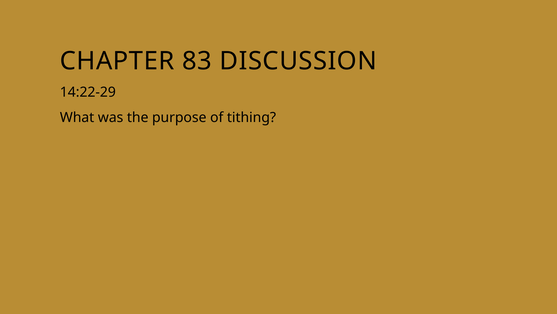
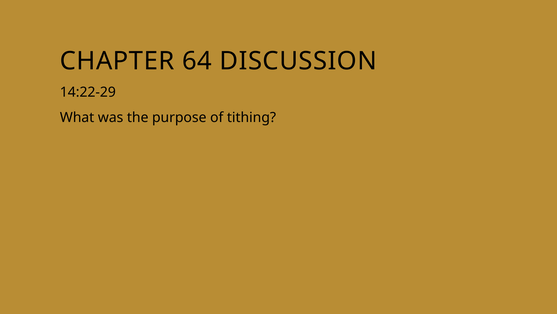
83: 83 -> 64 (197, 61)
